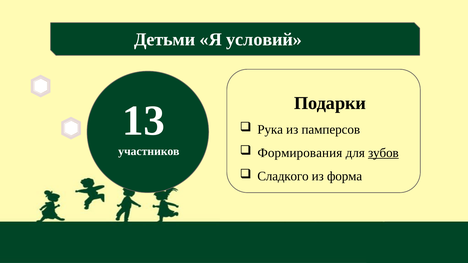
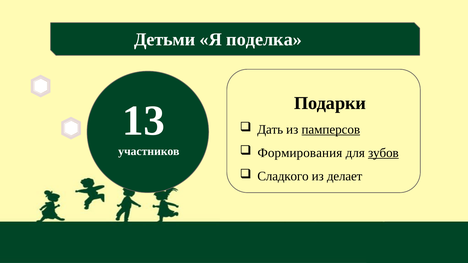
условий: условий -> поделка (264, 40)
Рука: Рука -> Дать (270, 130)
памперсов underline: none -> present (331, 130)
форма: форма -> делает (345, 176)
